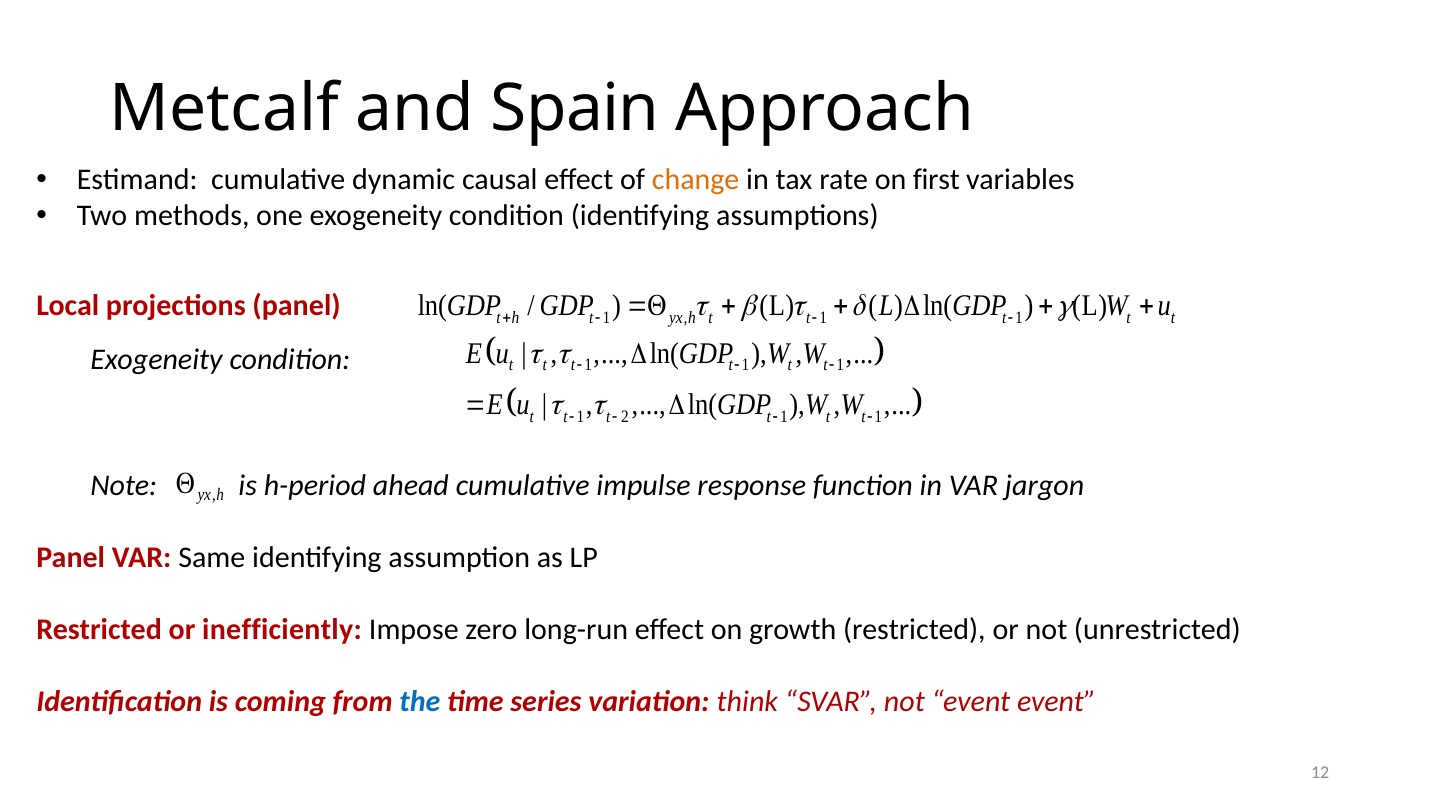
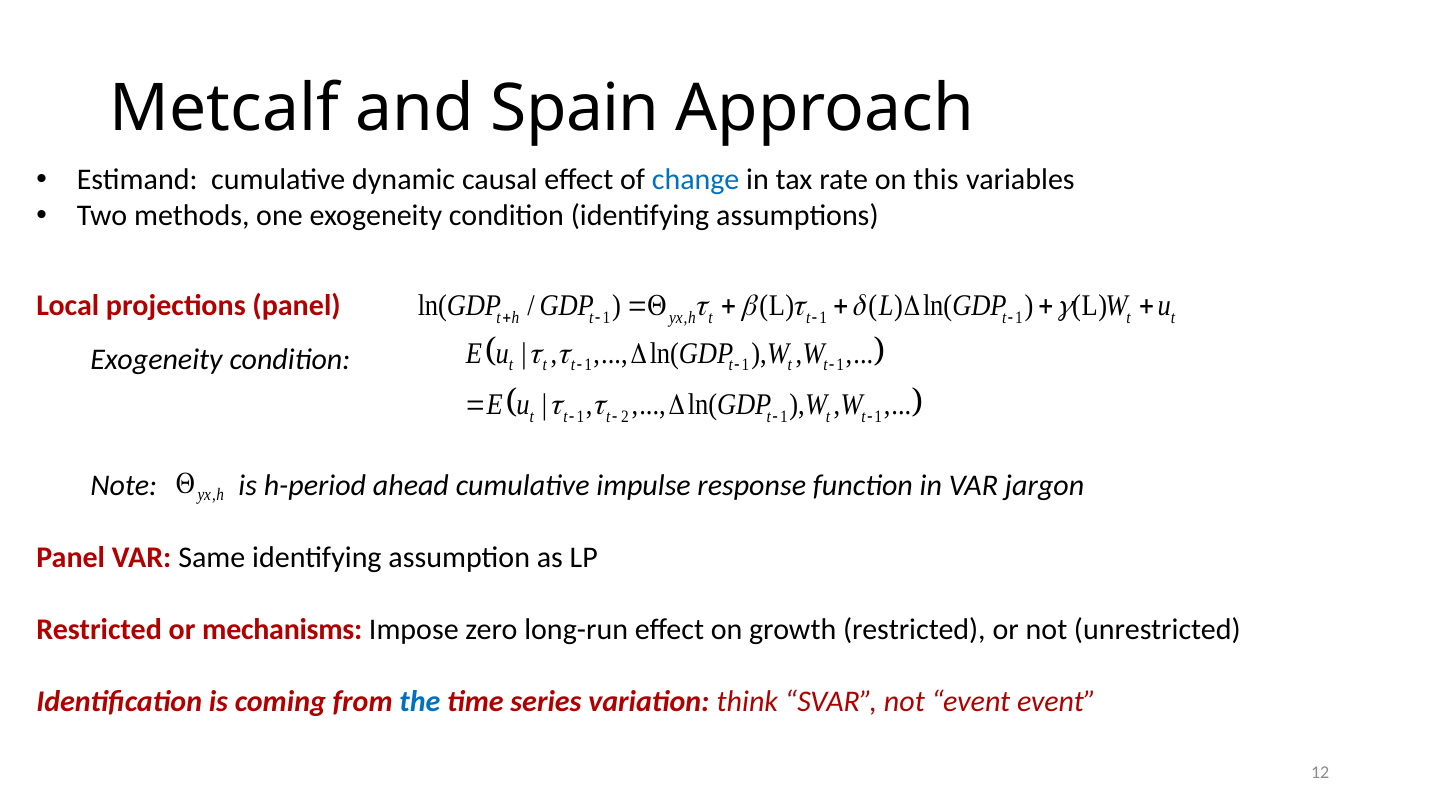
change colour: orange -> blue (696, 180)
first: first -> this (936, 180)
inefficiently: inefficiently -> mechanisms (282, 630)
